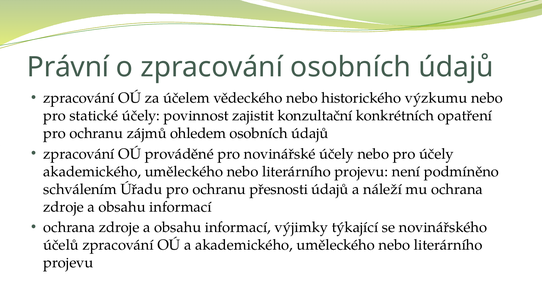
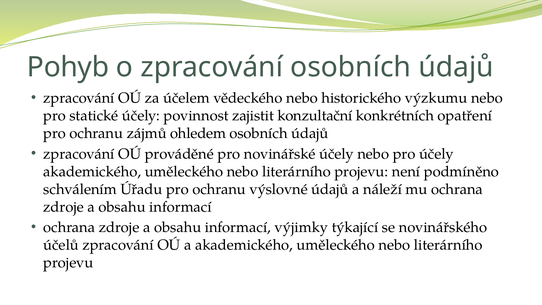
Právní: Právní -> Pohyb (68, 67)
přesnosti: přesnosti -> výslovné (279, 189)
